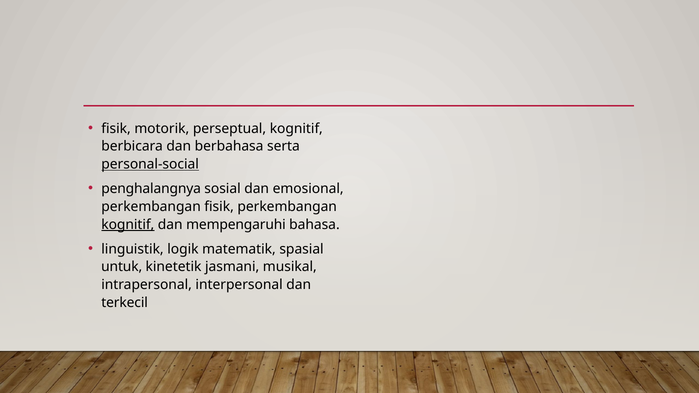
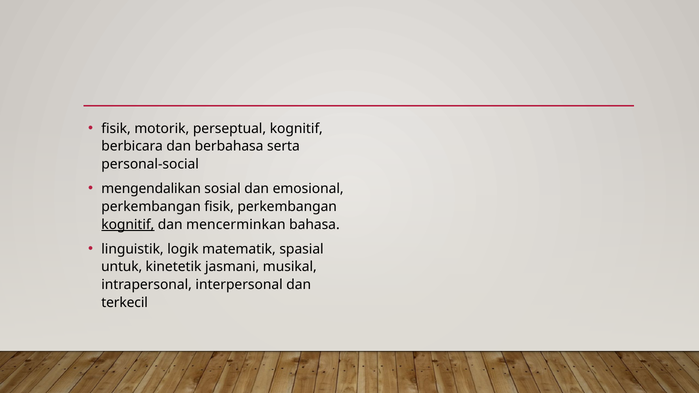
personal-social underline: present -> none (150, 164)
penghalangnya: penghalangnya -> mengendalikan (151, 189)
mempengaruhi: mempengaruhi -> mencerminkan (236, 225)
